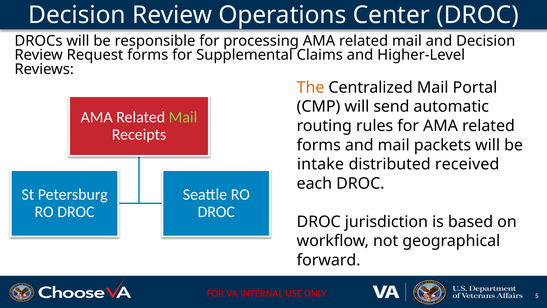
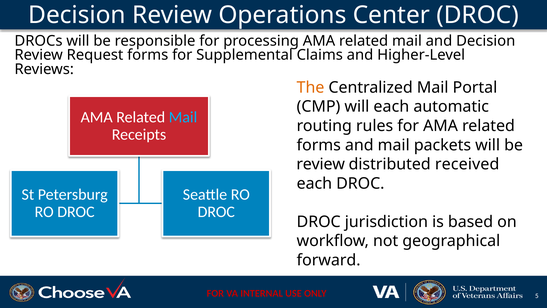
will send: send -> each (391, 107)
Mail colour: light green -> light blue (183, 117)
intake: intake -> review (321, 164)
